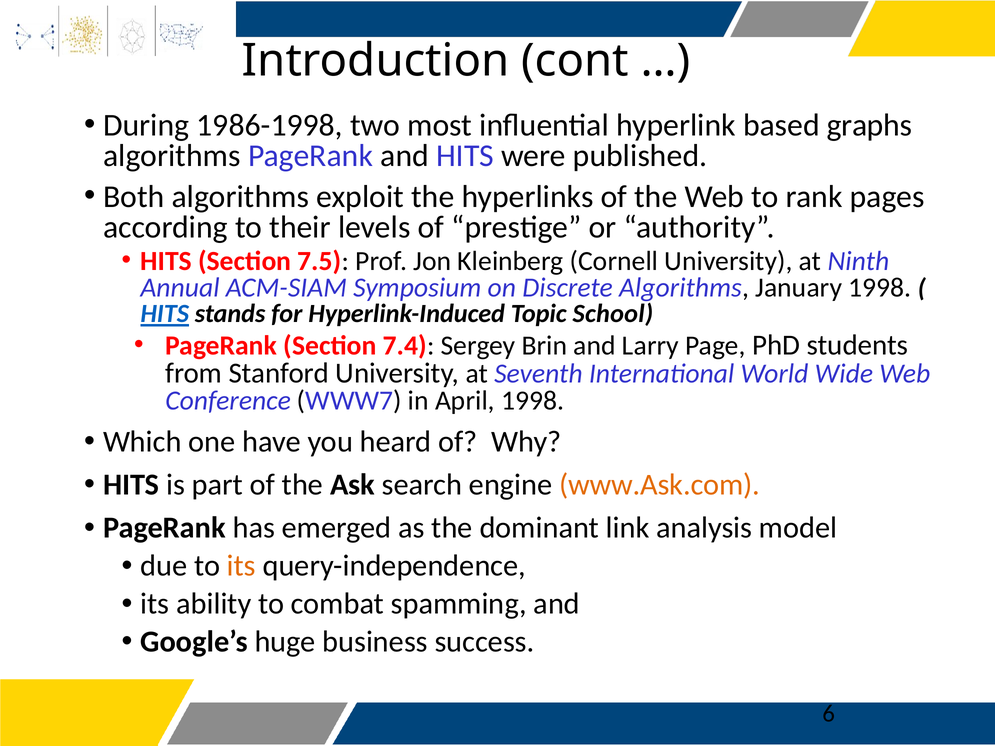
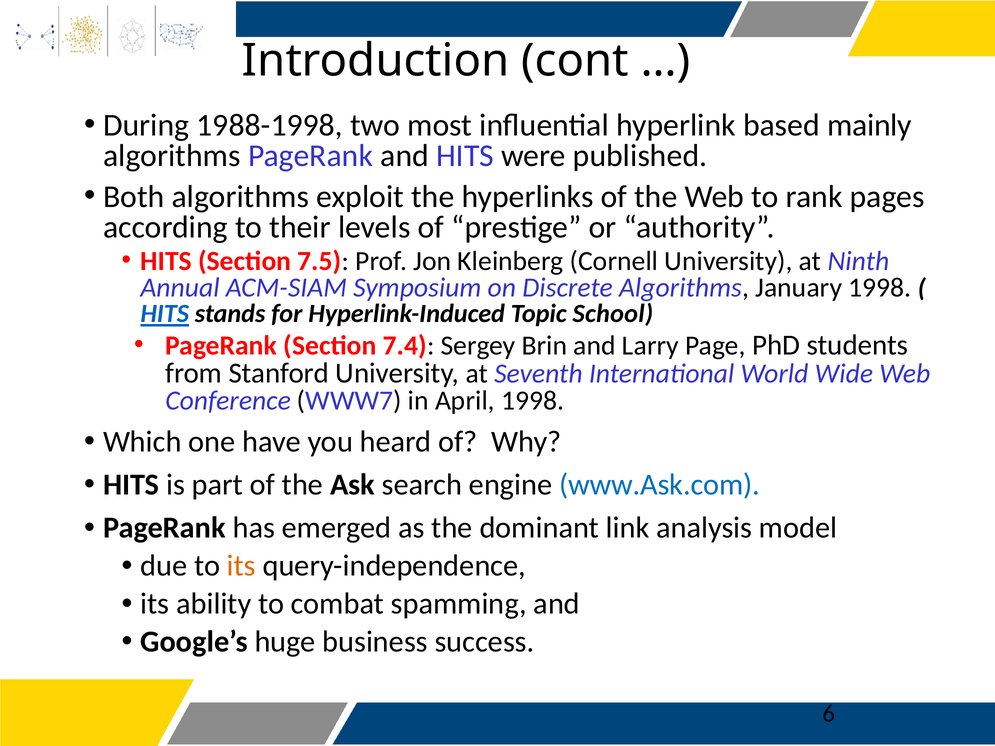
1986-1998: 1986-1998 -> 1988-1998 (270, 126)
graphs: graphs -> mainly (869, 126)
www.Ask.com colour: orange -> blue (660, 485)
